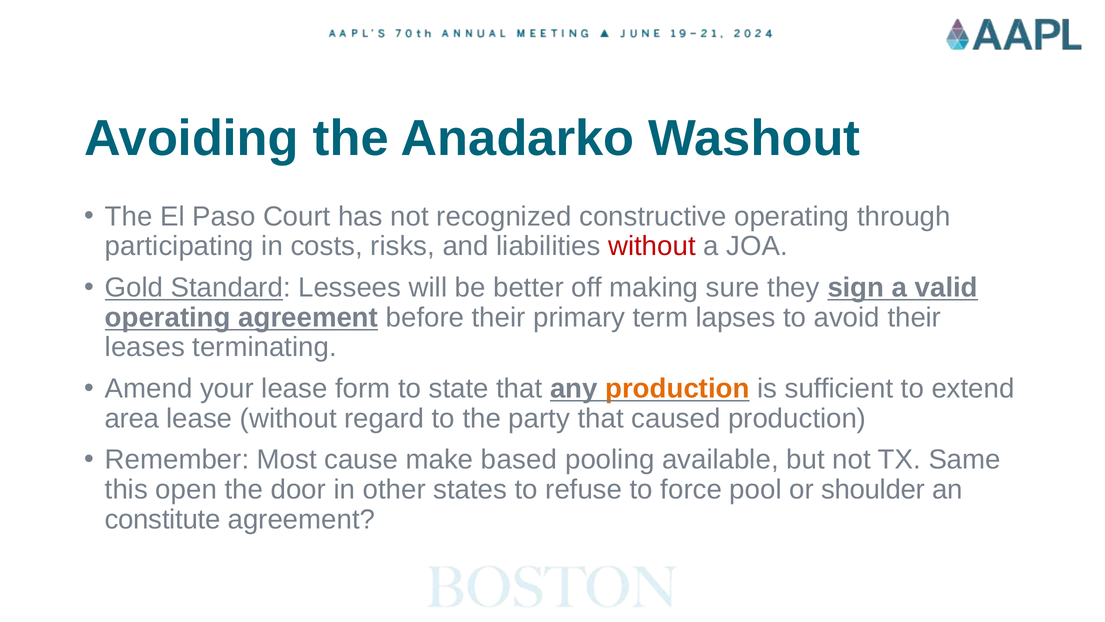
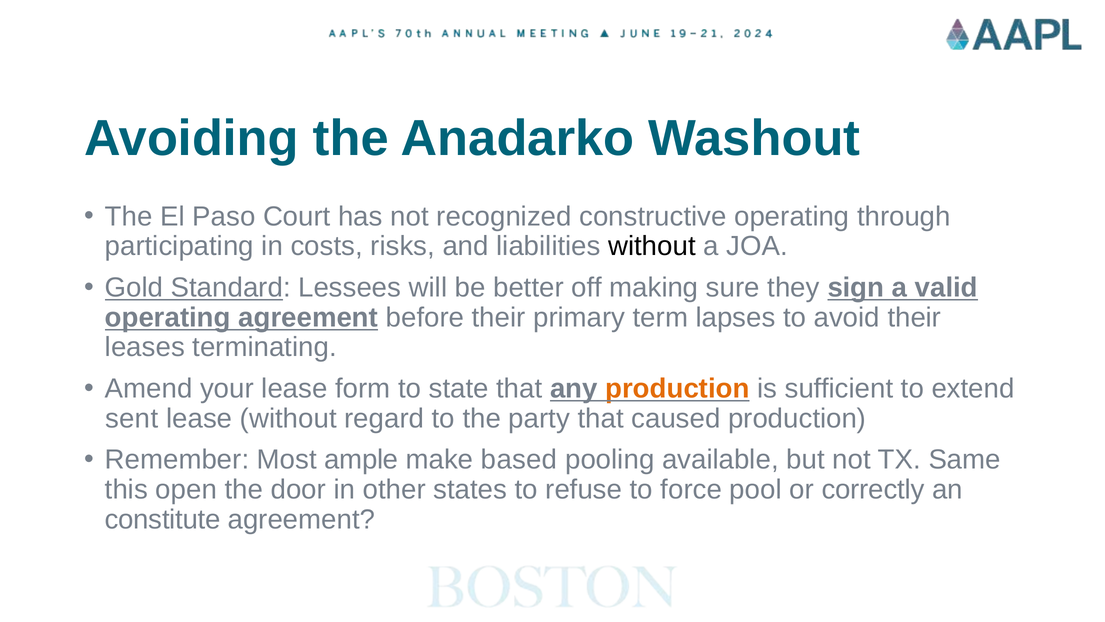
without colour: red -> black (652, 246)
area: area -> sent (132, 418)
cause: cause -> ample (361, 460)
shoulder: shoulder -> correctly (873, 489)
